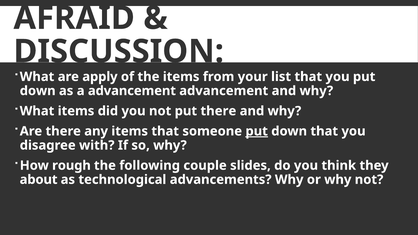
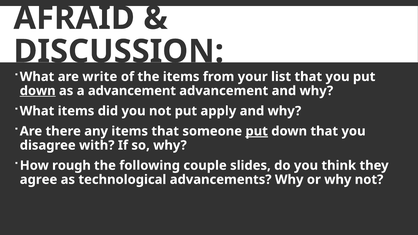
apply: apply -> write (100, 77)
down underline: none -> present (38, 91)
put there: there -> apply (218, 111)
about: about -> agree (39, 180)
